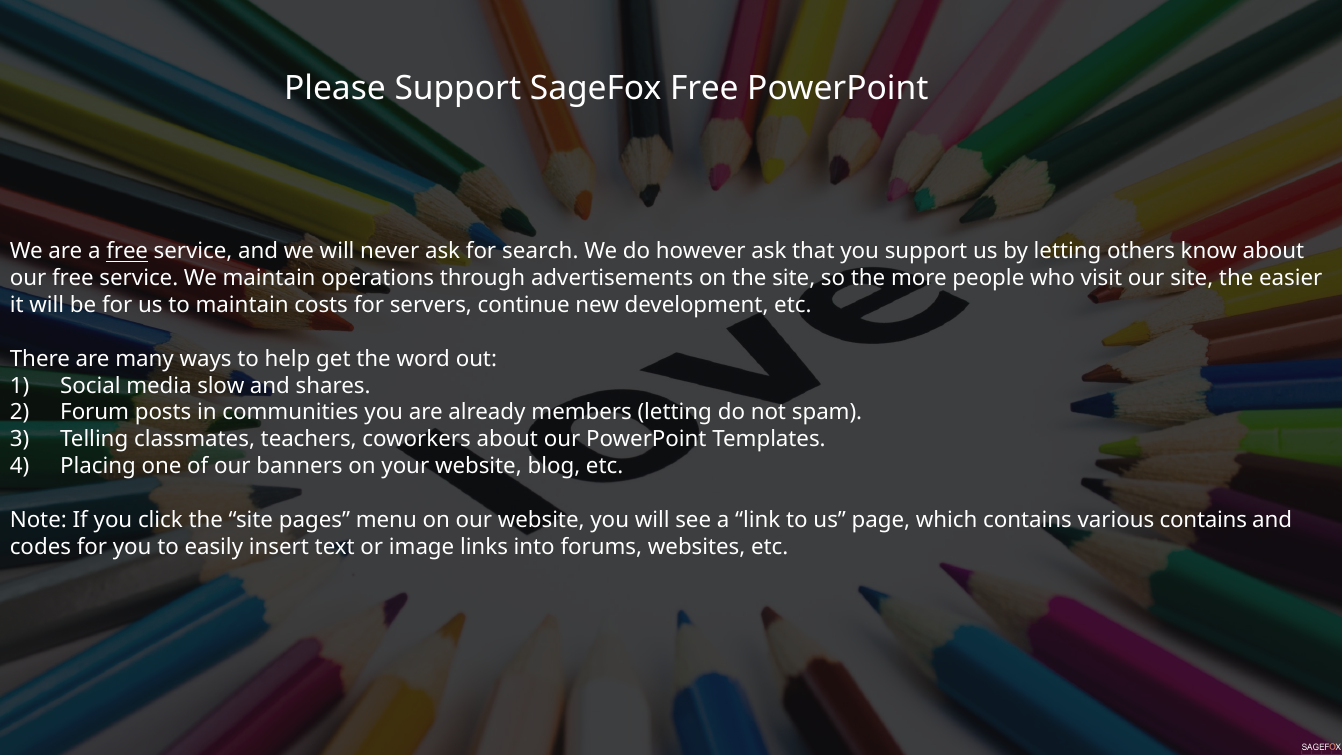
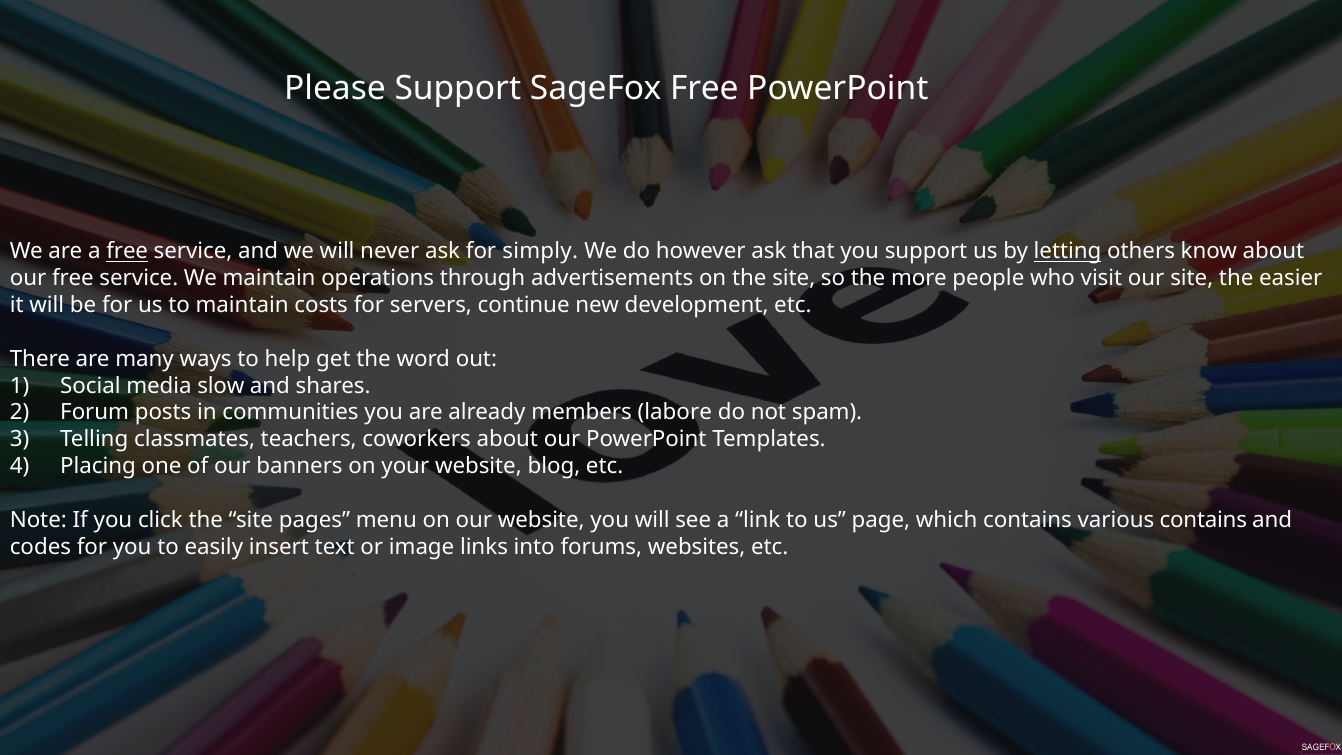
search: search -> simply (540, 252)
letting underline: none -> present (1068, 252)
members letting: letting -> labore (675, 412)
